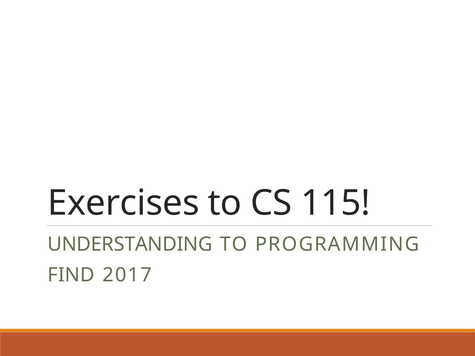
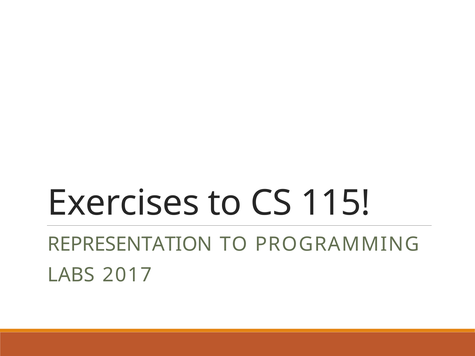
UNDERSTANDING: UNDERSTANDING -> REPRESENTATION (130, 244)
FIND: FIND -> LABS (71, 275)
